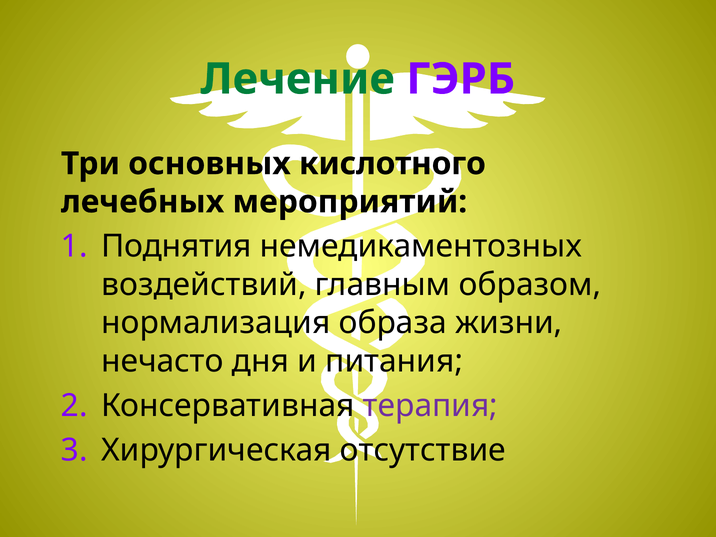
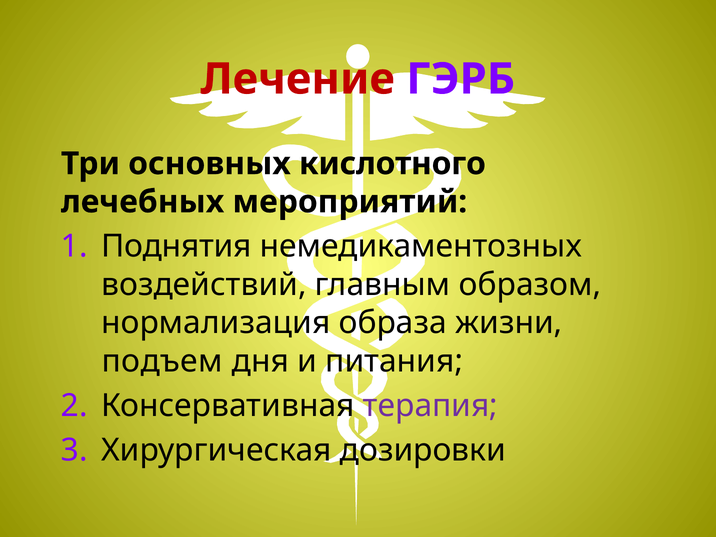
Лечение colour: green -> red (298, 79)
нечасто: нечасто -> подъем (162, 361)
отсутствие: отсутствие -> дозировки (423, 450)
